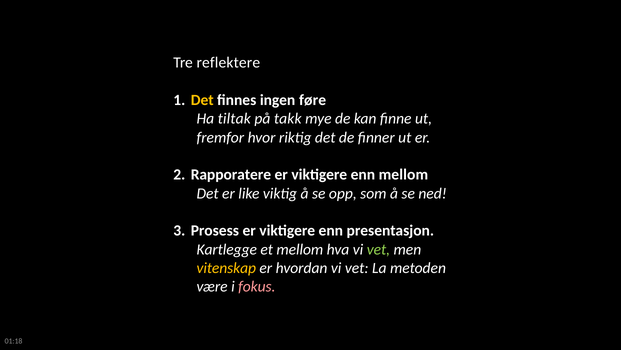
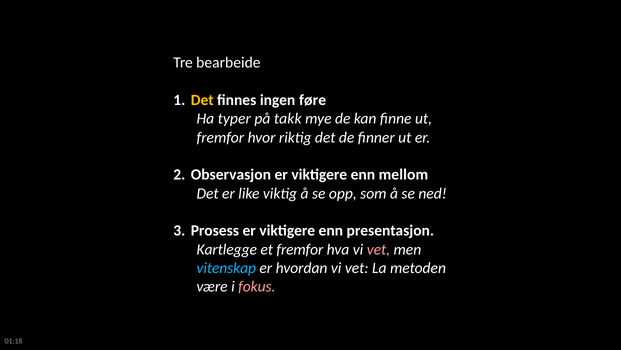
reflektere: reflektere -> bearbeide (228, 63)
tiltak: tiltak -> typer (234, 119)
Rapporatere: Rapporatere -> Observasjon (231, 174)
et mellom: mellom -> fremfor (300, 249)
vet colour: light green -> pink (378, 249)
vitenskap colour: yellow -> light blue (226, 268)
